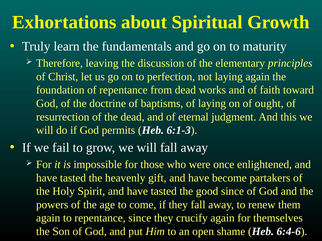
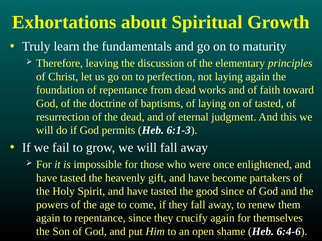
of ought: ought -> tasted (269, 104)
